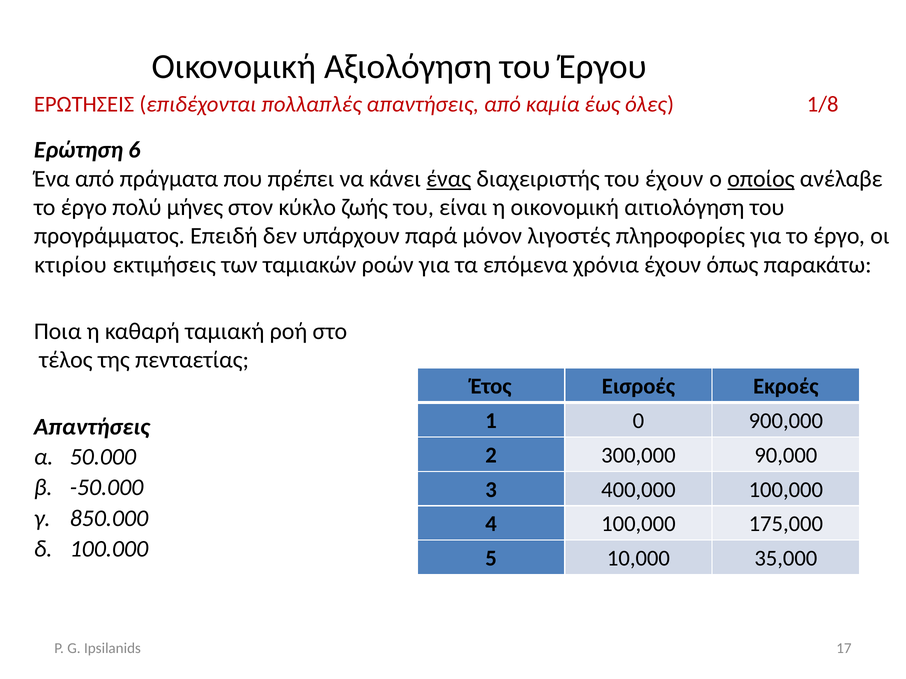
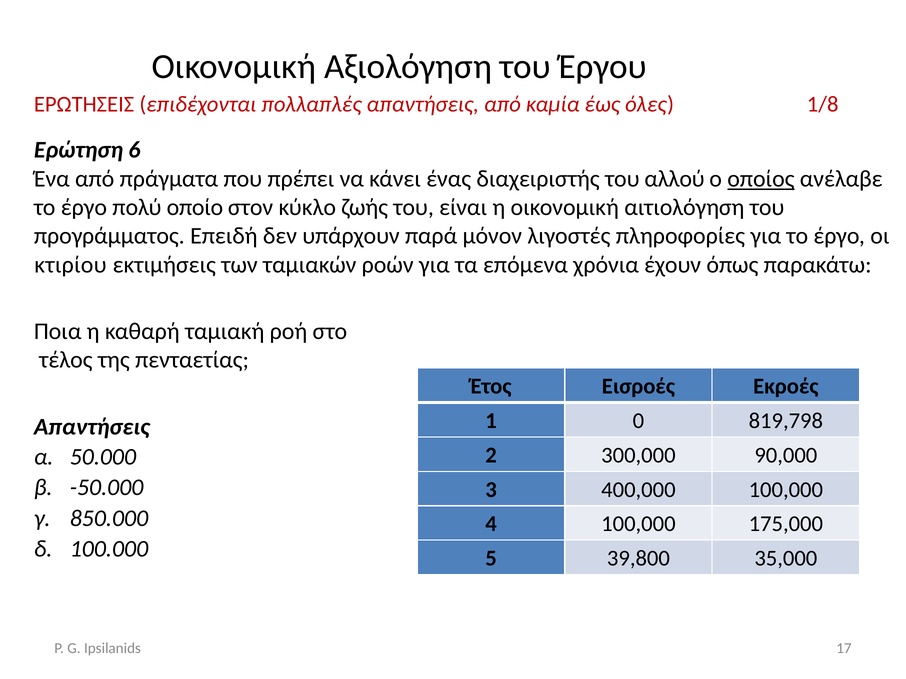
ένας underline: present -> none (449, 179)
του έχουν: έχουν -> αλλού (675, 179)
μήνες: μήνες -> οποίο (195, 208)
900,000: 900,000 -> 819,798 (786, 421)
10,000: 10,000 -> 39,800 (638, 559)
